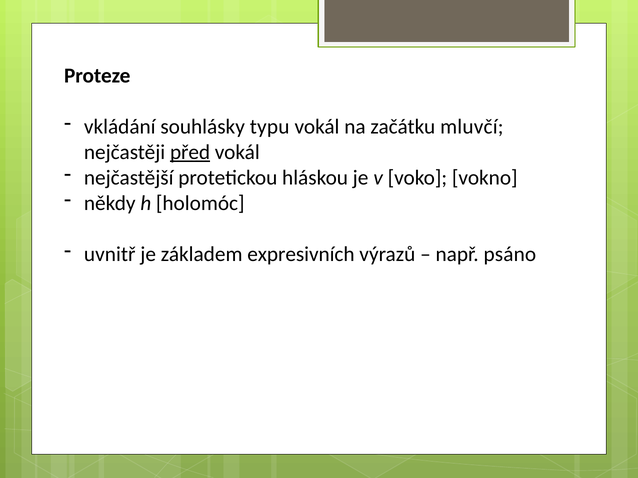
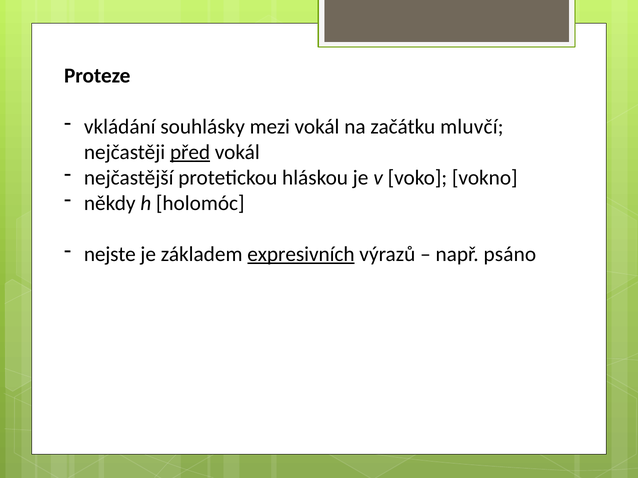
typu: typu -> mezi (270, 127)
uvnitř: uvnitř -> nejste (110, 254)
expresivních underline: none -> present (301, 254)
